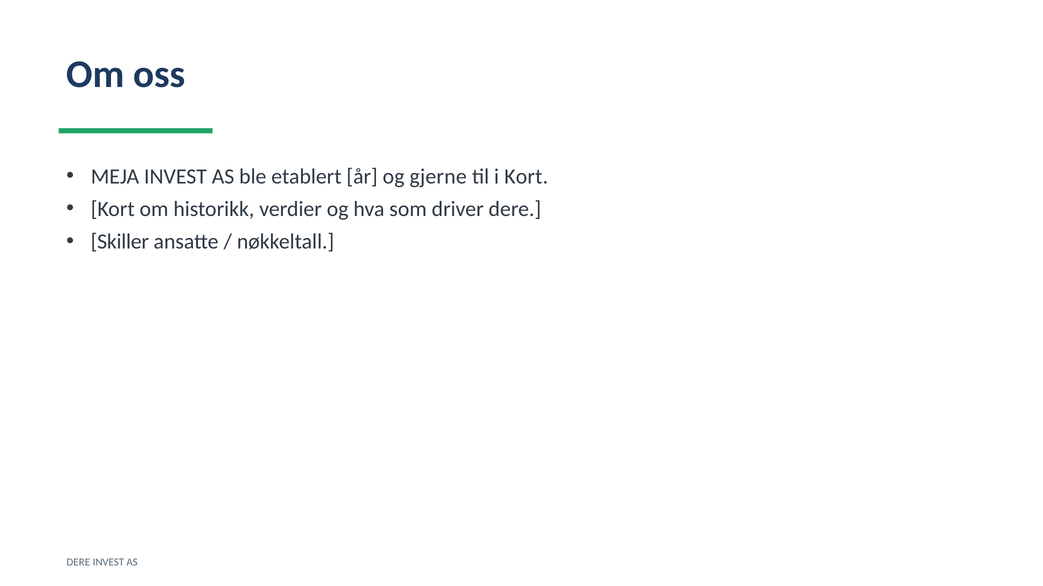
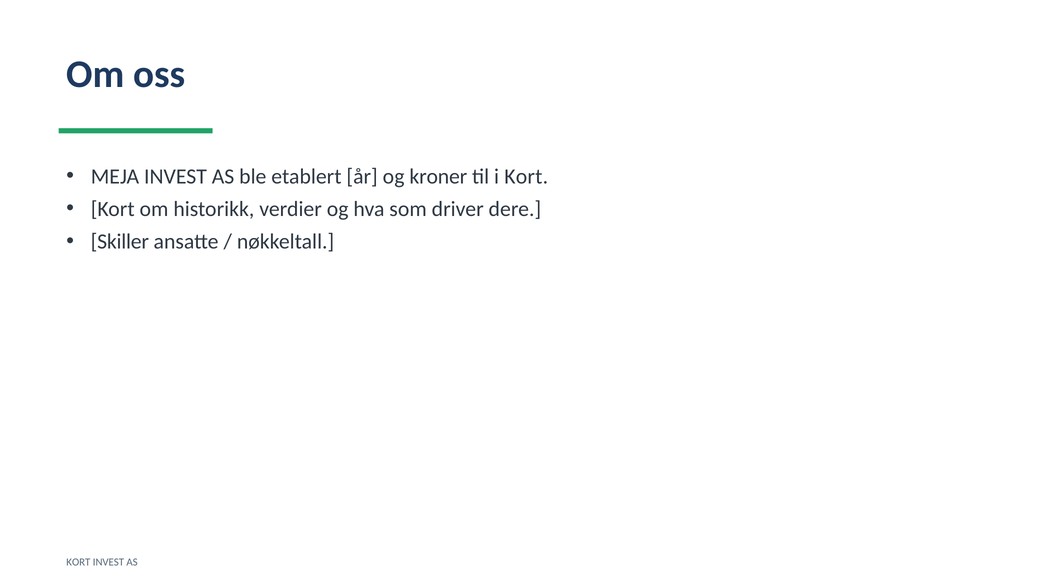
gjerne: gjerne -> kroner (438, 177)
DERE: DERE -> KORT (78, 563)
